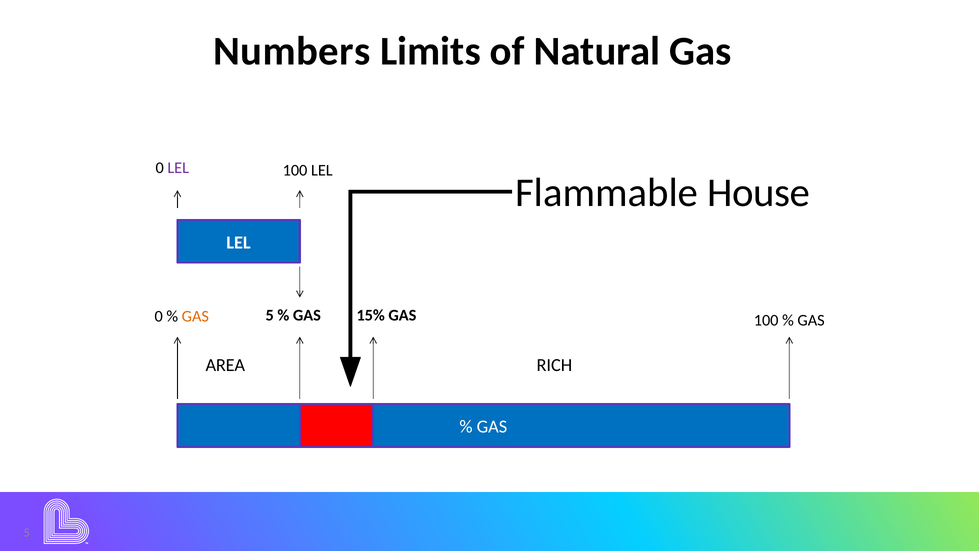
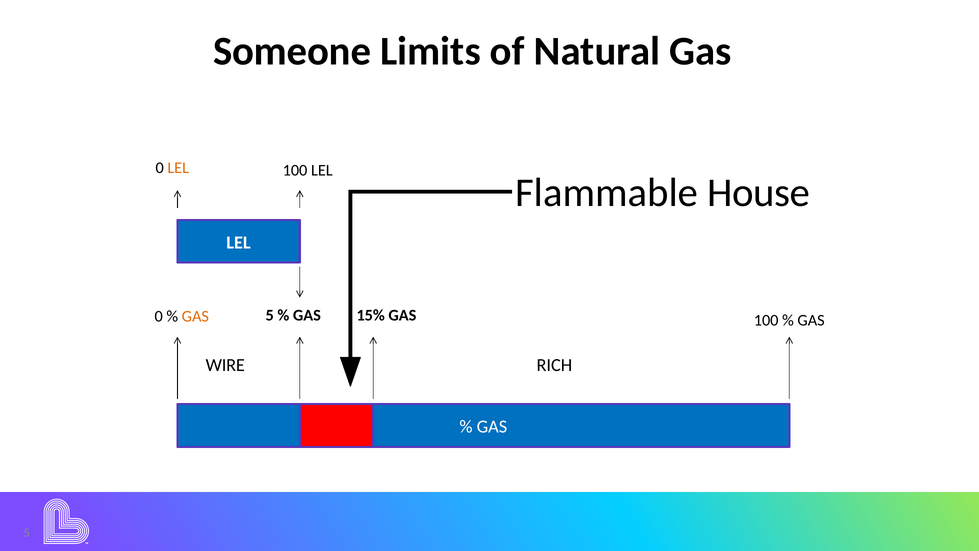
Numbers: Numbers -> Someone (292, 51)
LEL colour: purple -> orange (178, 168)
AREA: AREA -> WIRE (225, 365)
